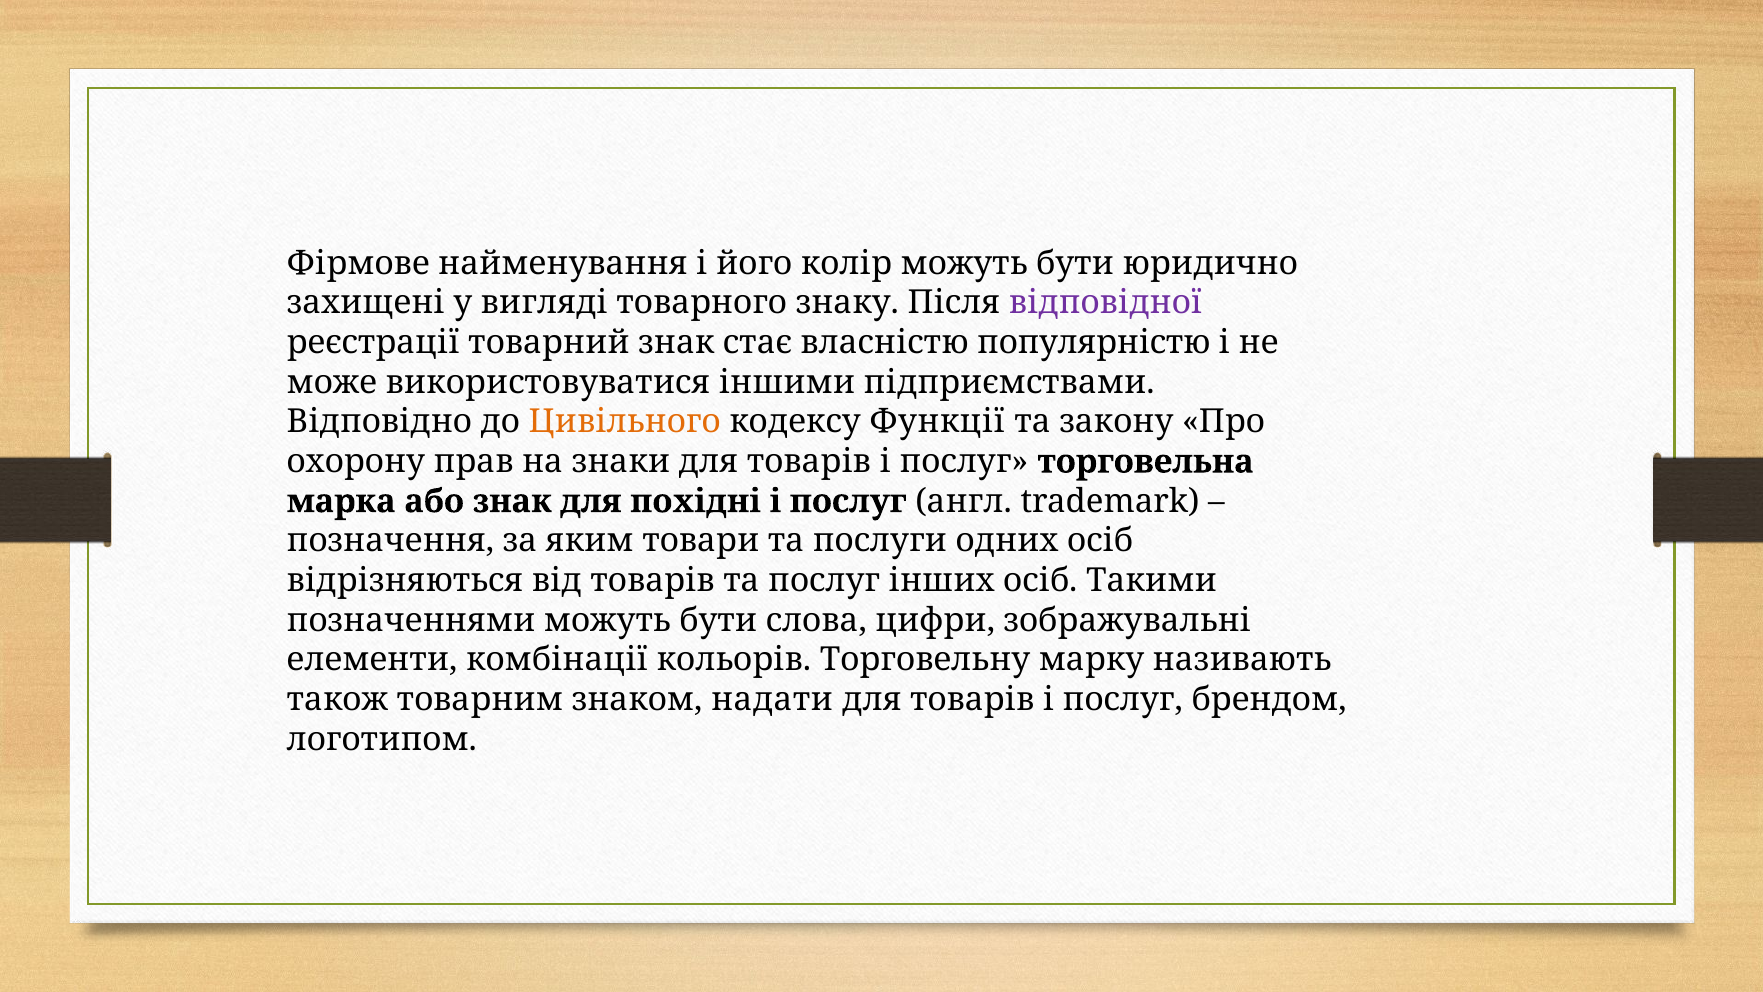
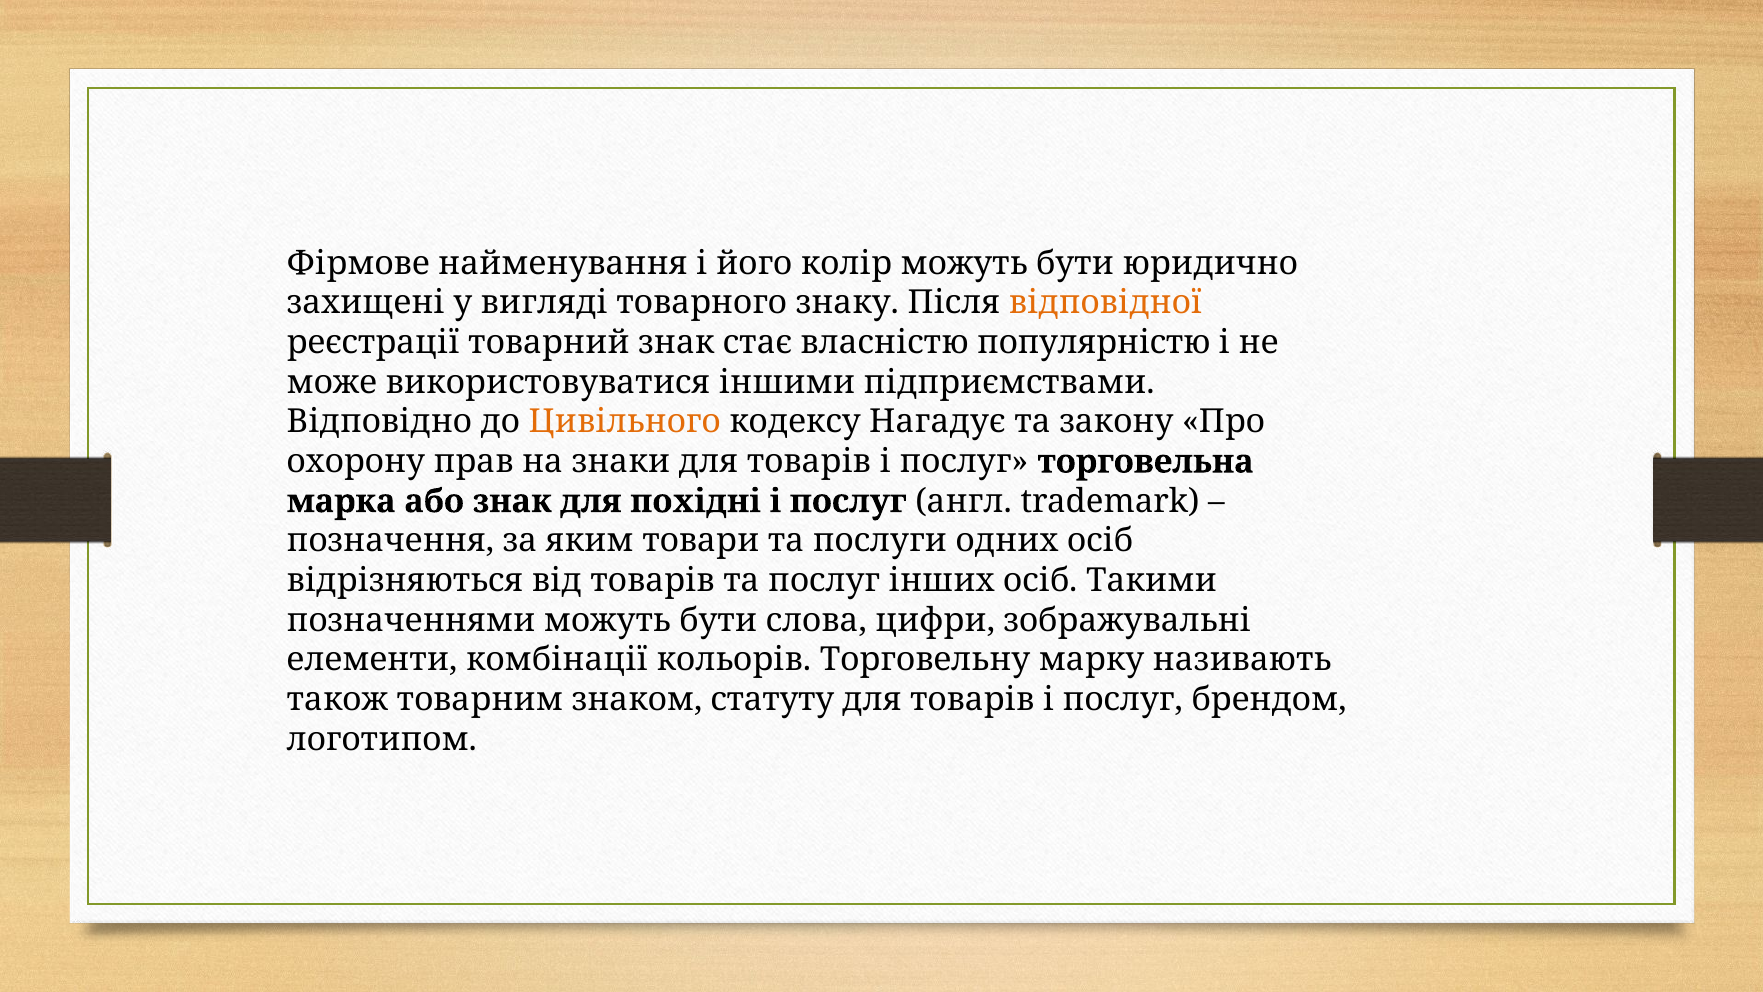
відповідної colour: purple -> orange (1106, 303)
Функції: Функції -> Нагадує (937, 422)
надати: надати -> статуту (772, 700)
